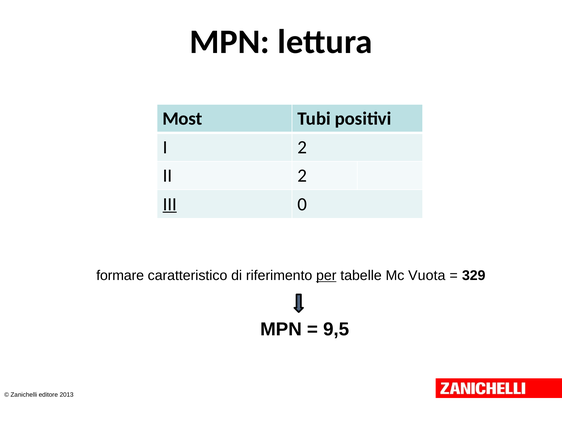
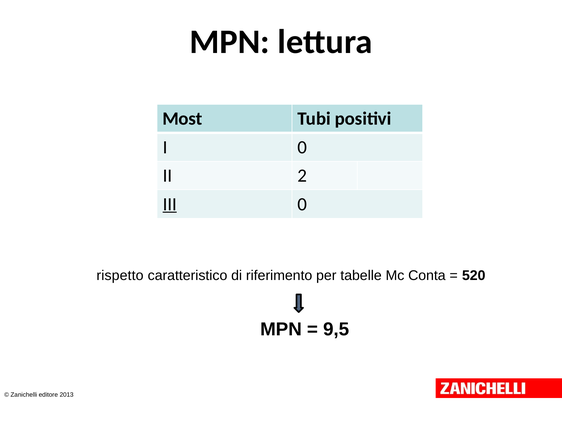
I 2: 2 -> 0 (302, 147)
formare: formare -> rispetto (120, 276)
per underline: present -> none (326, 276)
Vuota: Vuota -> Conta (427, 276)
329: 329 -> 520 (474, 276)
